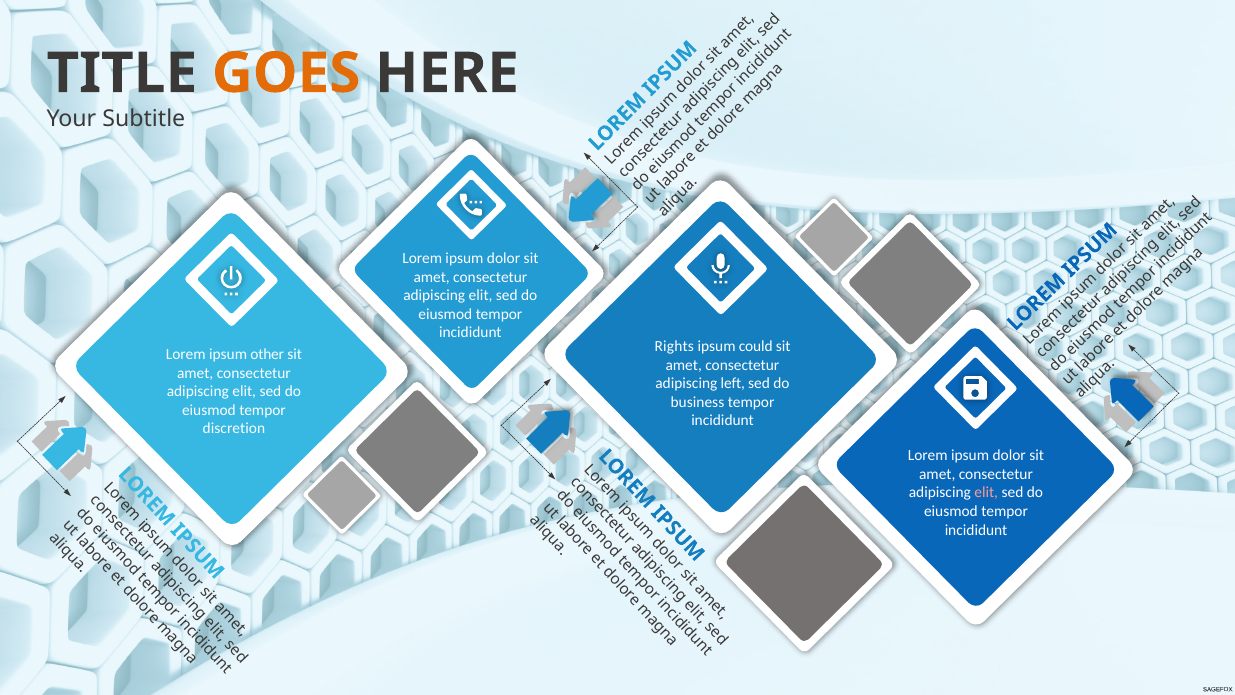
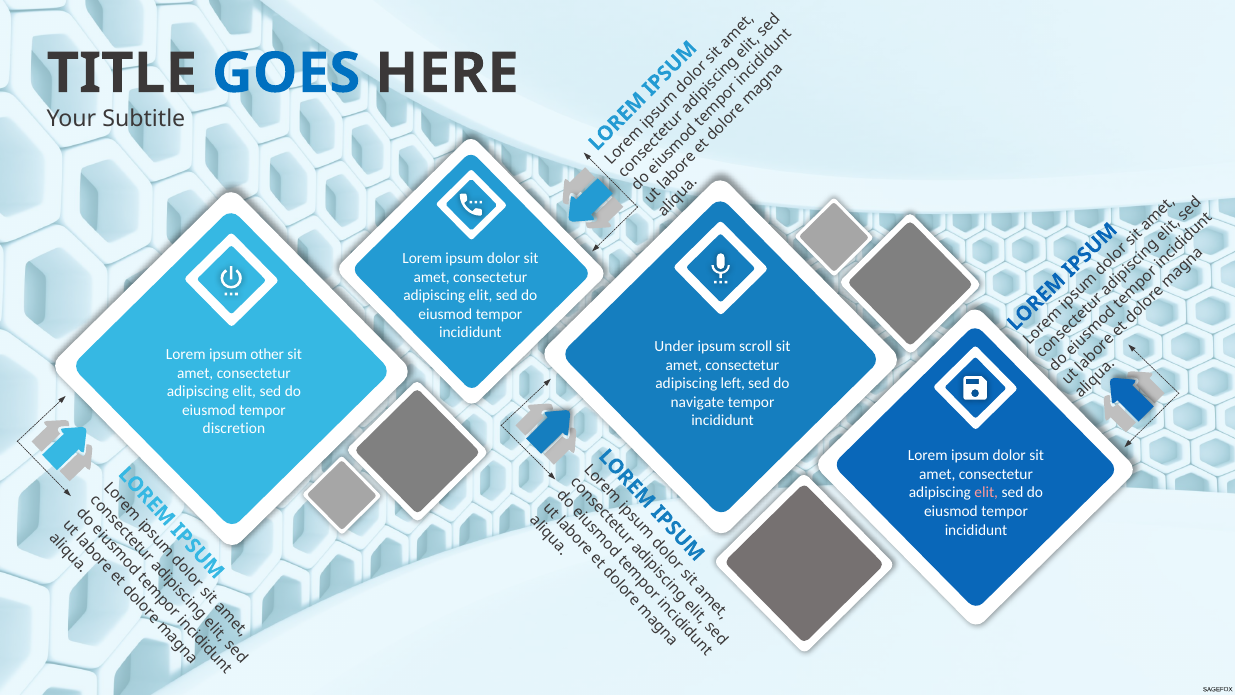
GOES colour: orange -> blue (286, 73)
Rights: Rights -> Under (674, 347)
could: could -> scroll (756, 347)
business: business -> navigate (697, 402)
